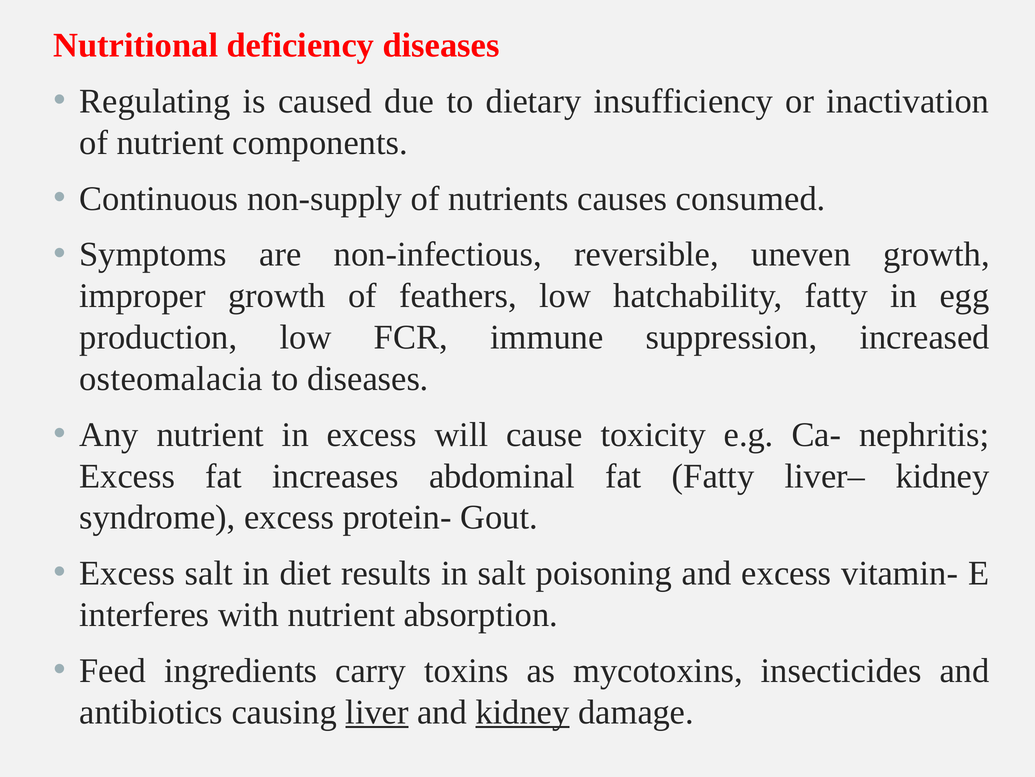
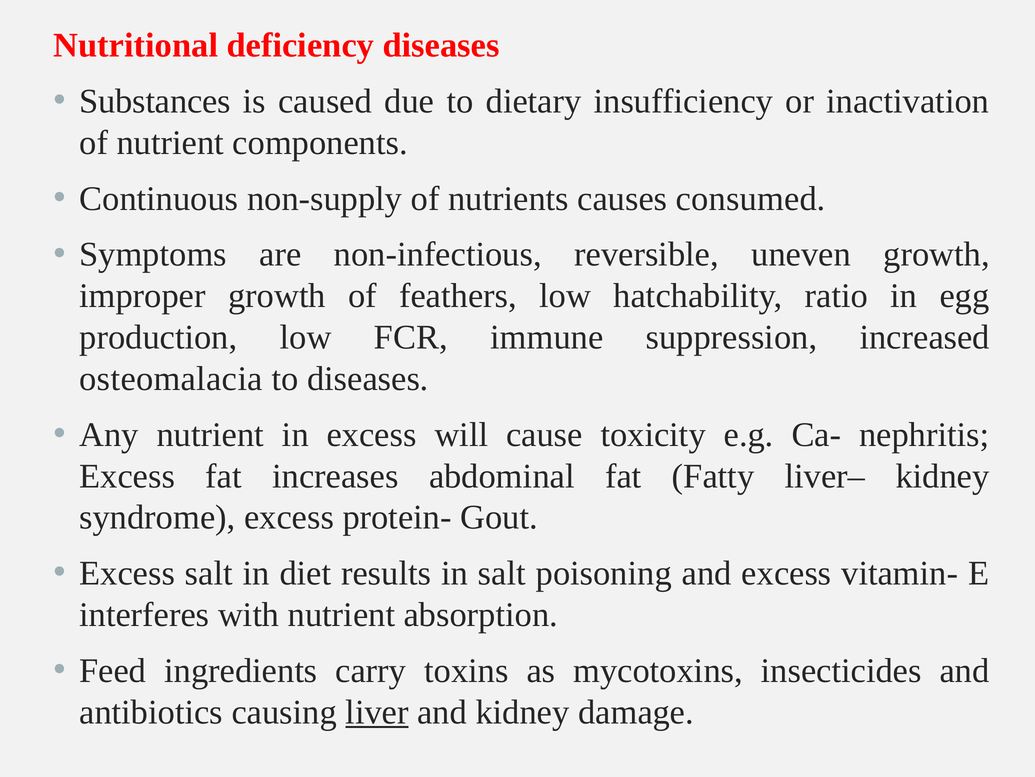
Regulating: Regulating -> Substances (155, 101)
hatchability fatty: fatty -> ratio (836, 296)
kidney underline: present -> none (523, 711)
